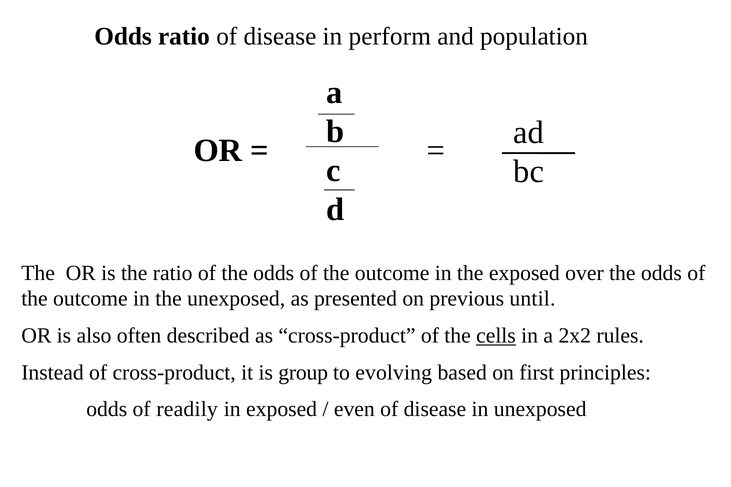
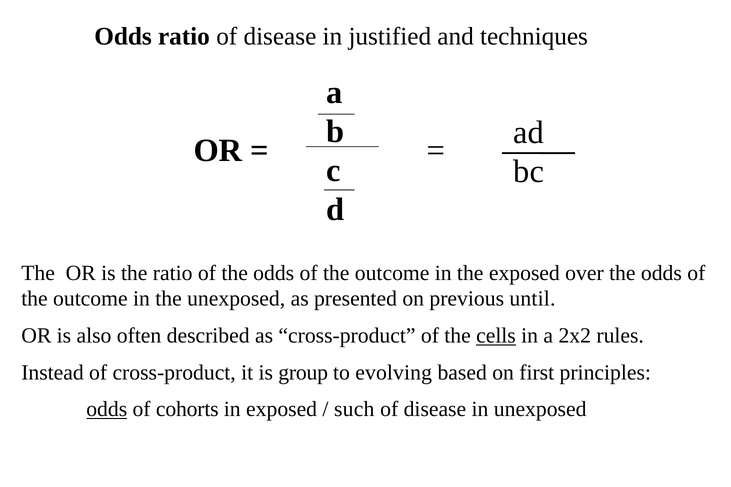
perform: perform -> justified (390, 36)
population: population -> techniques (534, 36)
odds underline: none -> present (107, 409)
readily: readily -> cohorts (187, 409)
even: even -> such (354, 409)
